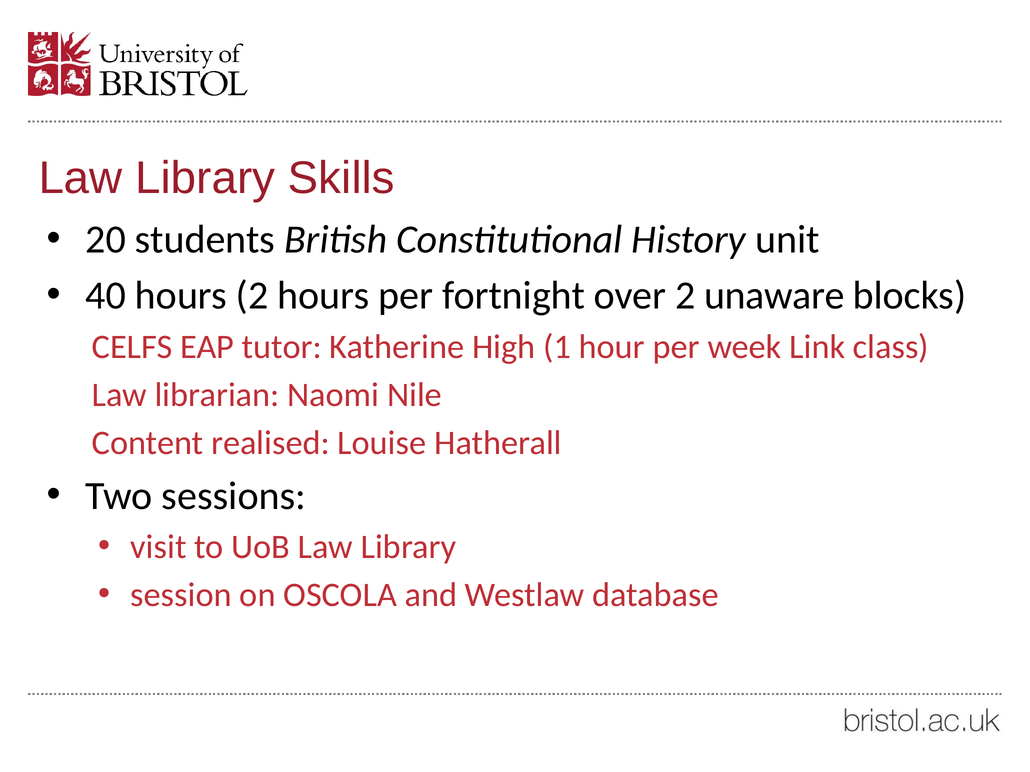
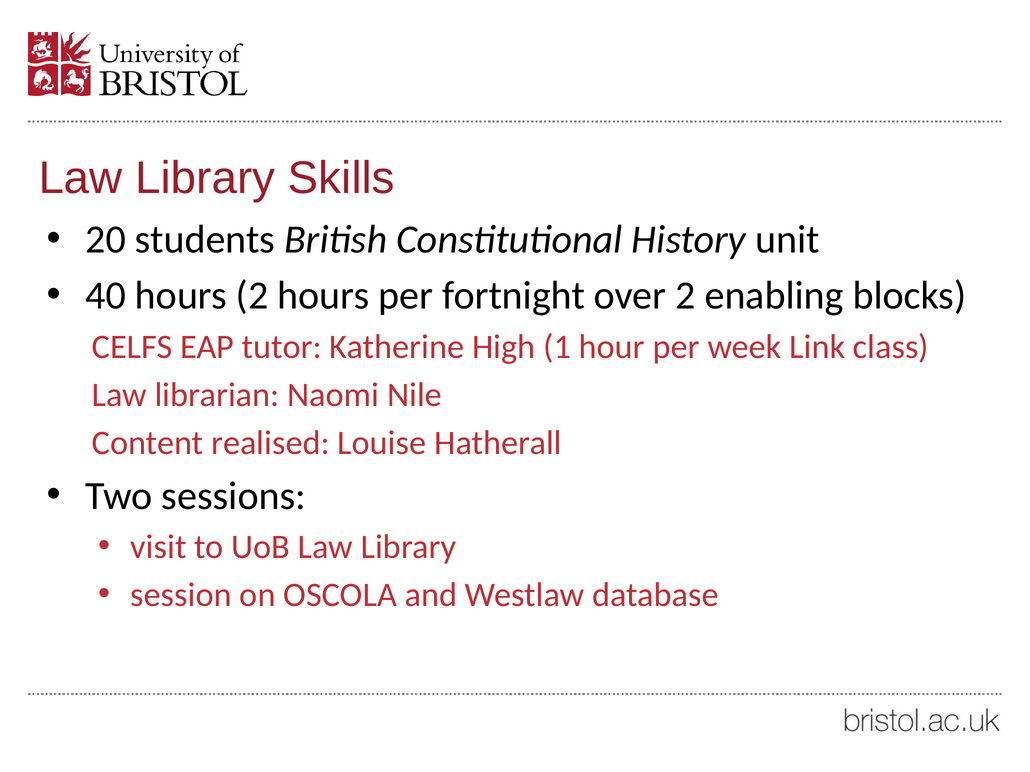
unaware: unaware -> enabling (774, 296)
